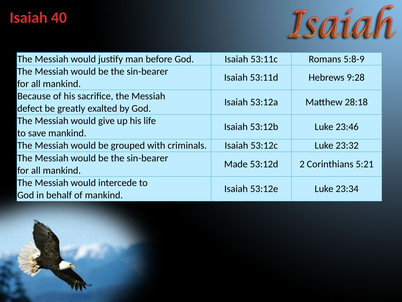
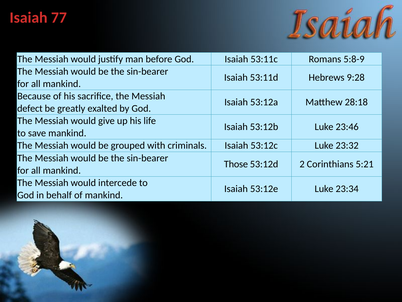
40: 40 -> 77 (59, 18)
Made: Made -> Those (236, 164)
